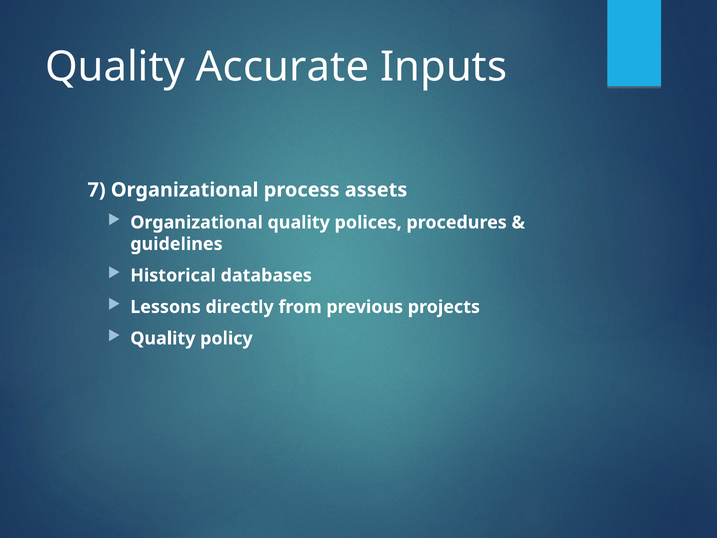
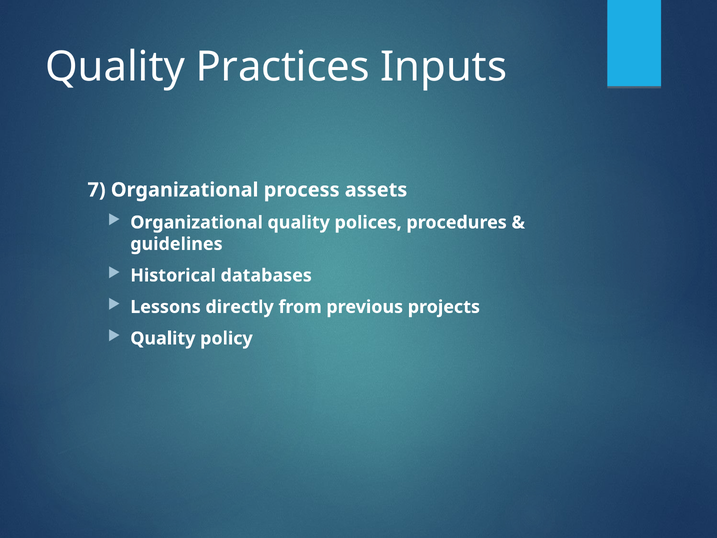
Accurate: Accurate -> Practices (283, 67)
